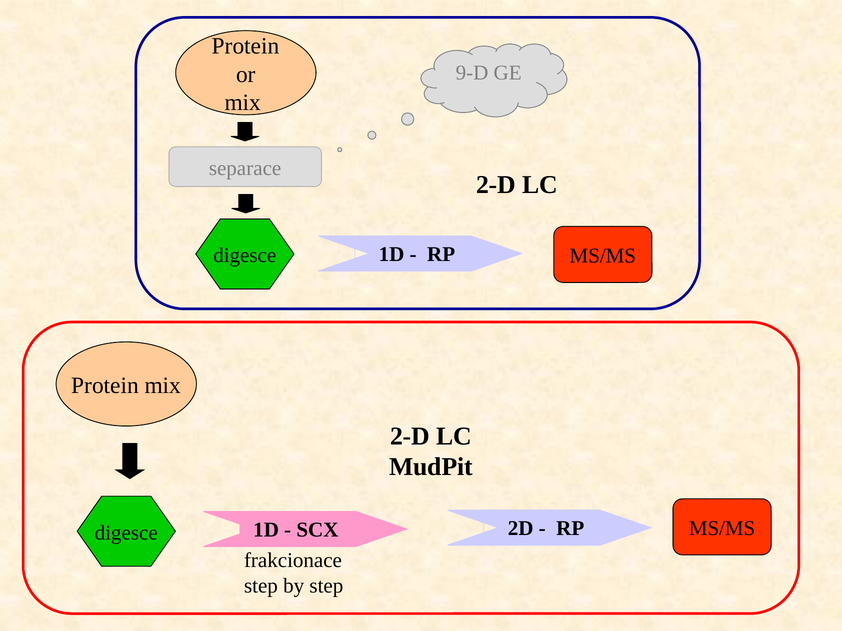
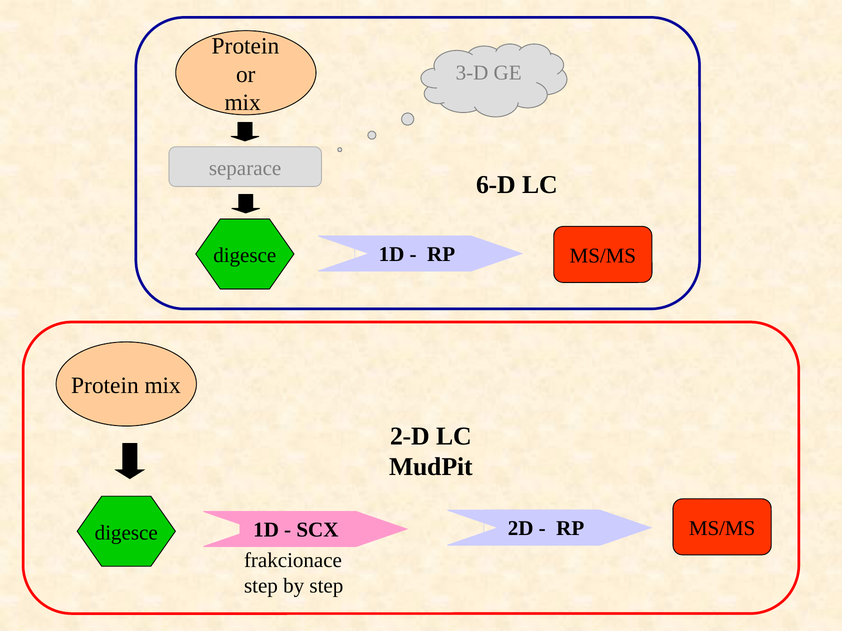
9-D: 9-D -> 3-D (472, 73)
2-D: 2-D -> 6-D (496, 185)
